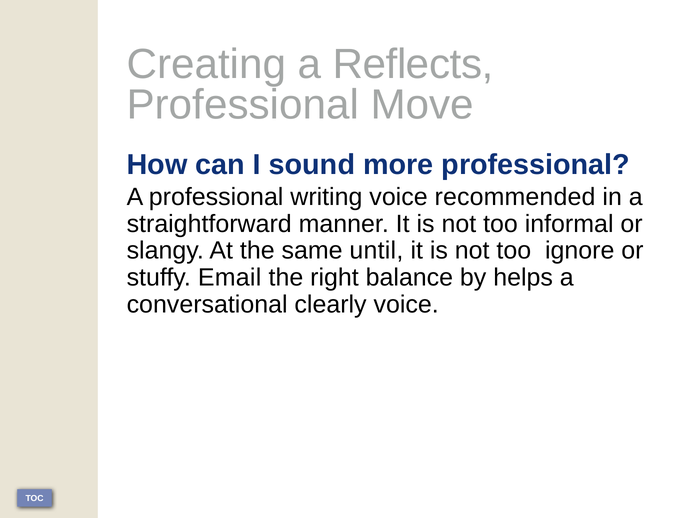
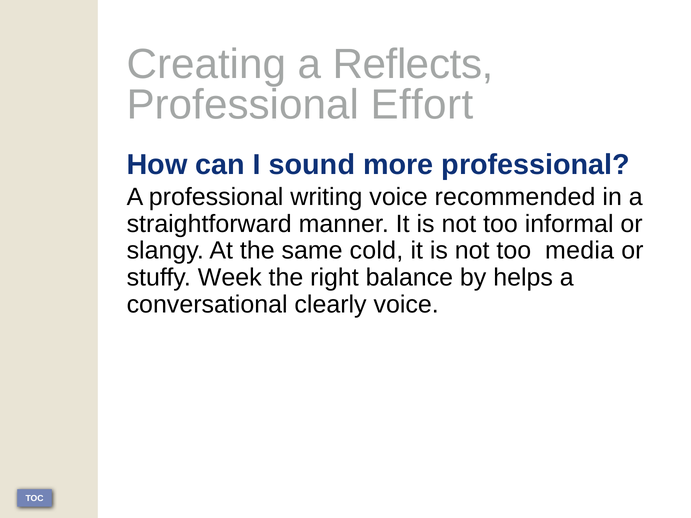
Move: Move -> Effort (422, 105)
until: until -> cold (376, 251)
ignore: ignore -> media (580, 251)
Email: Email -> Week (230, 278)
